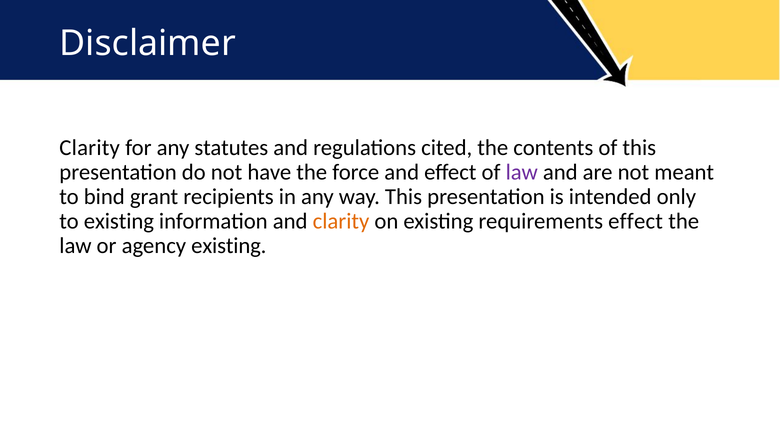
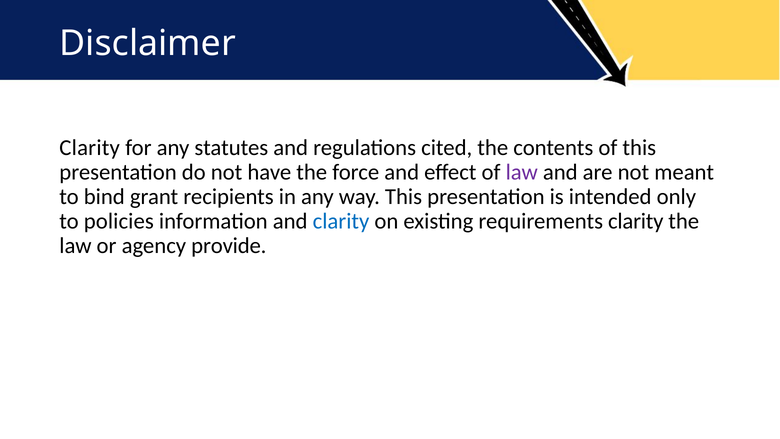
to existing: existing -> policies (119, 221)
clarity colour: orange -> blue (341, 221)
requirements effect: effect -> clarity (636, 221)
agency existing: existing -> provide (229, 246)
